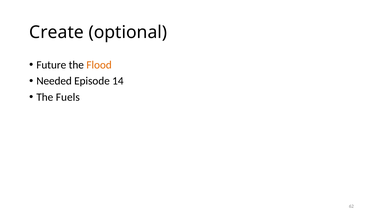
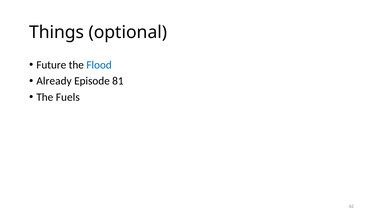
Create: Create -> Things (57, 32)
Flood colour: orange -> blue (99, 65)
Needed: Needed -> Already (54, 81)
14: 14 -> 81 (118, 81)
